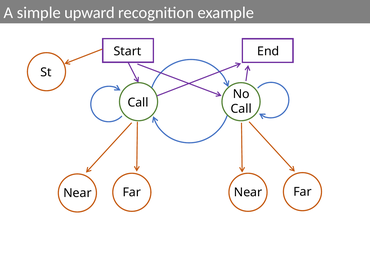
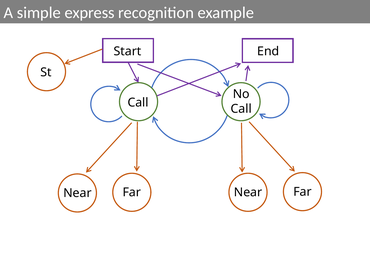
upward: upward -> express (90, 13)
